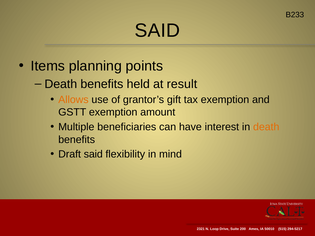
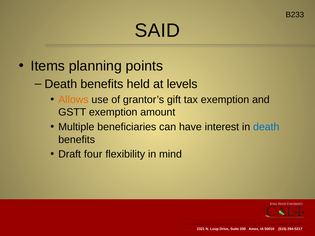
result: result -> levels (182, 84)
death colour: orange -> blue (266, 127)
Draft said: said -> four (93, 154)
